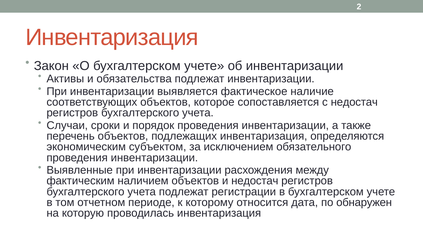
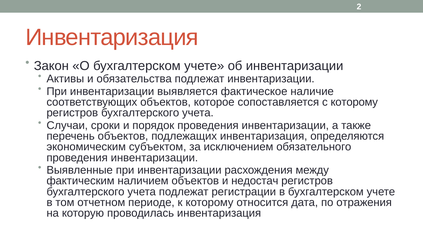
с недостач: недостач -> которому (354, 102)
обнаружен: обнаружен -> отражения (364, 202)
